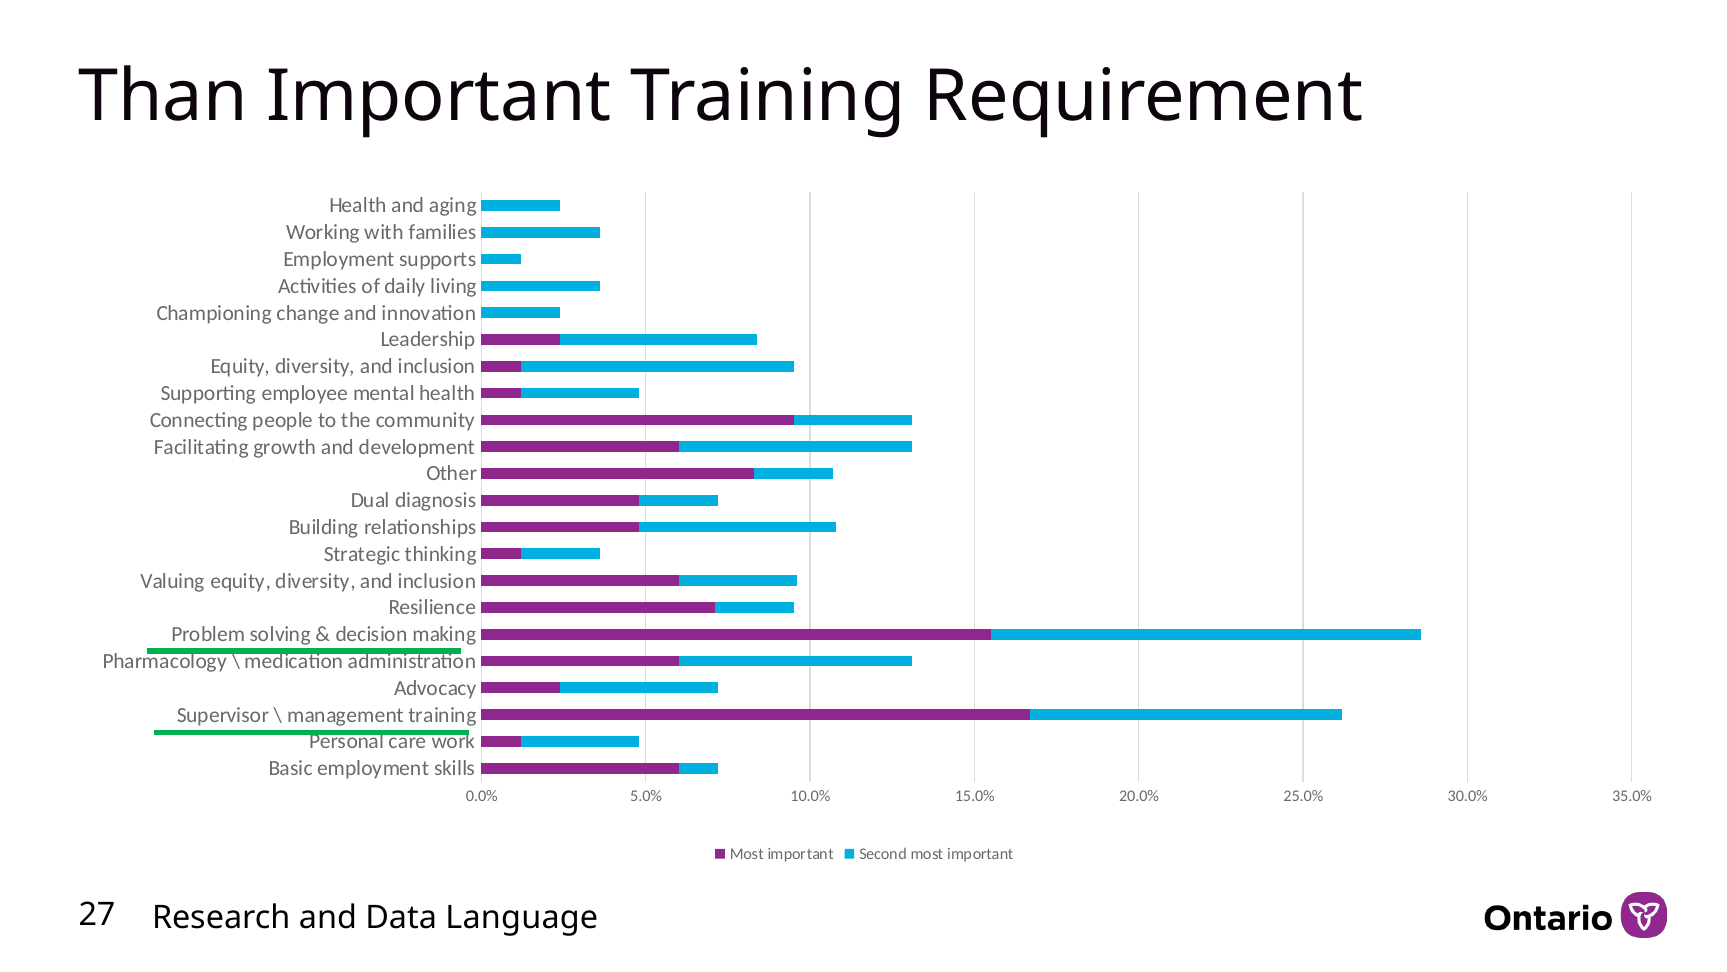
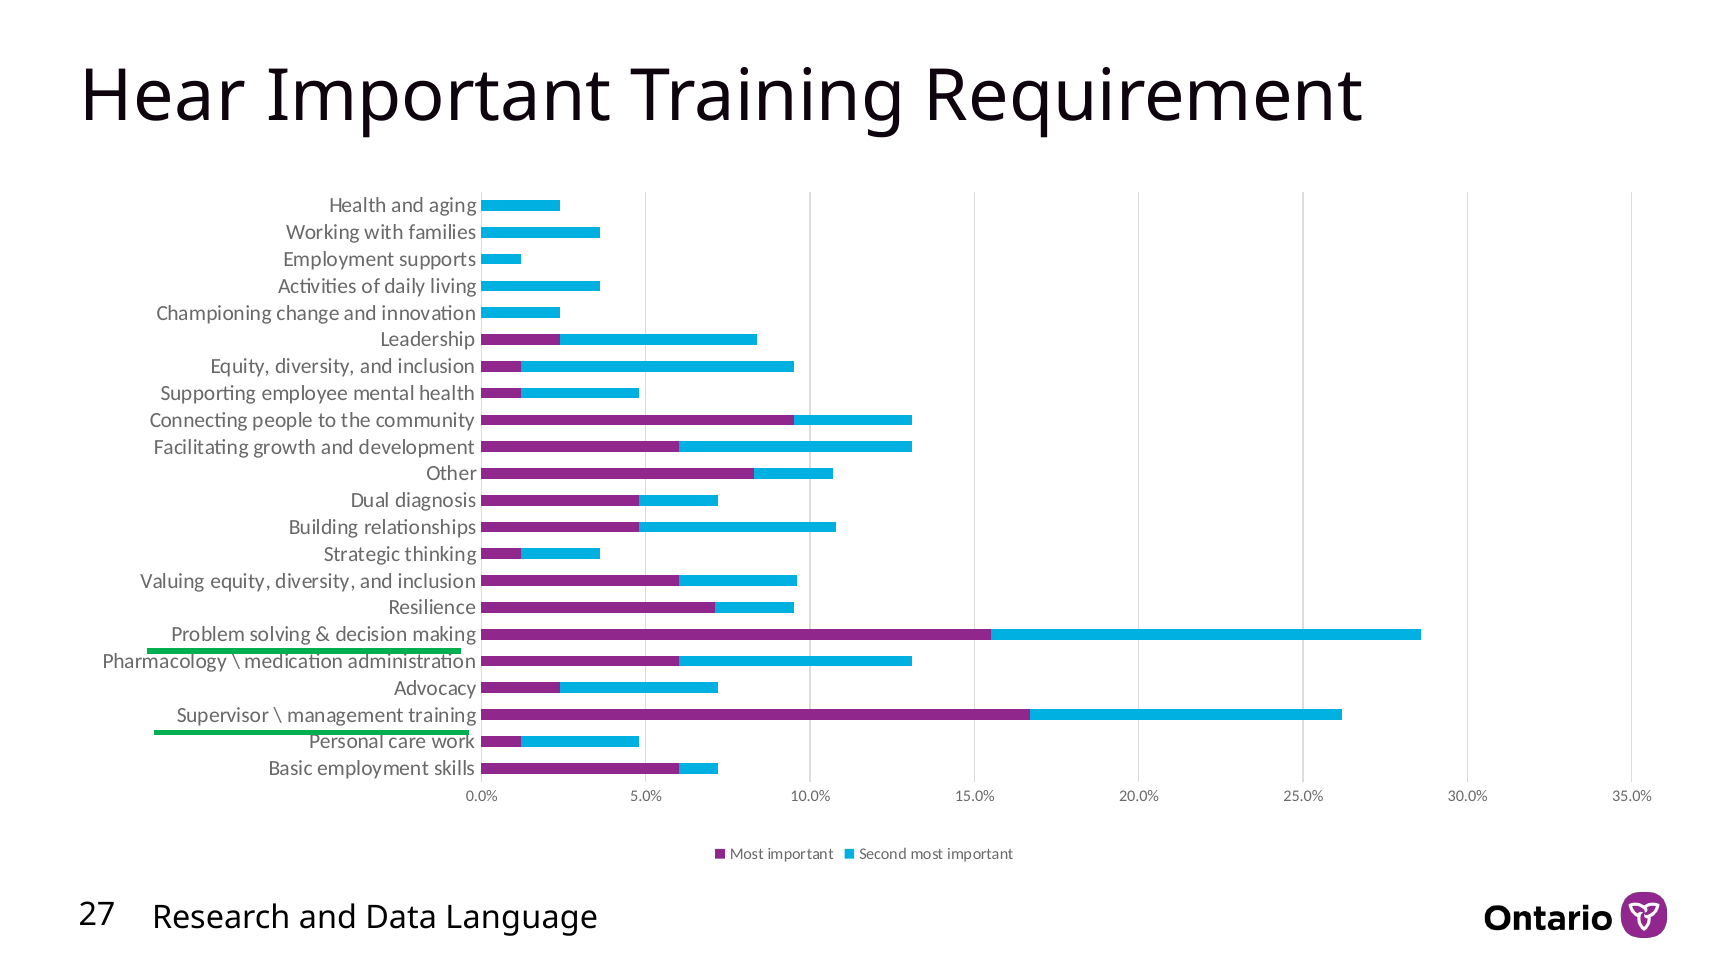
Than: Than -> Hear (163, 97)
